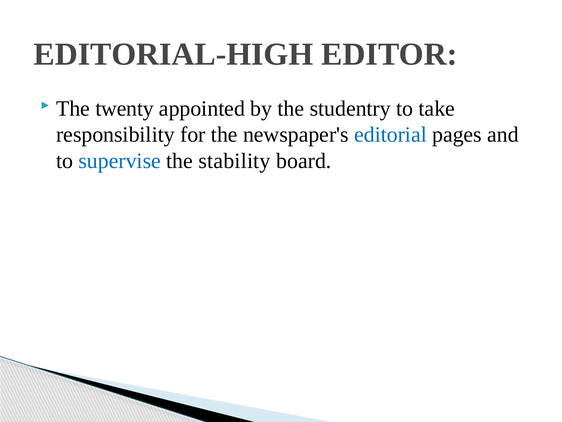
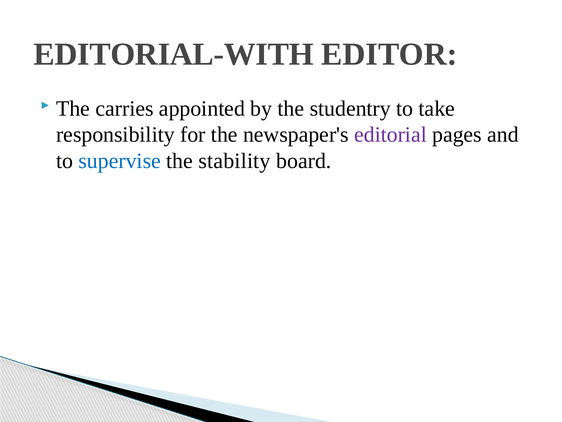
EDITORIAL-HIGH: EDITORIAL-HIGH -> EDITORIAL-WITH (174, 54)
twenty: twenty -> carries (125, 108)
editorial colour: blue -> purple (390, 135)
